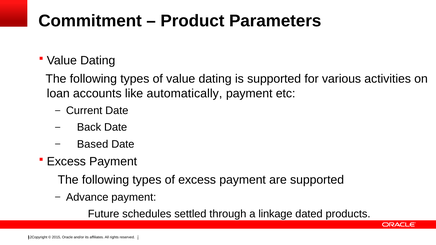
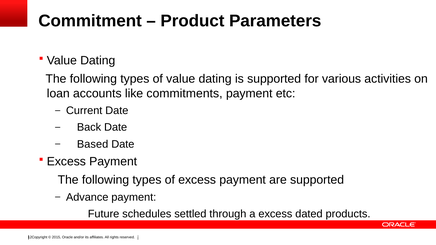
automatically: automatically -> commitments (185, 93)
a linkage: linkage -> excess (275, 214)
